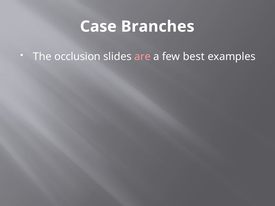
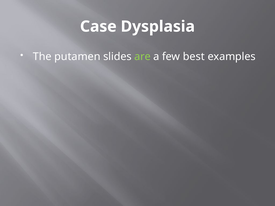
Branches: Branches -> Dysplasia (158, 27)
occlusion: occlusion -> putamen (77, 57)
are colour: pink -> light green (142, 57)
